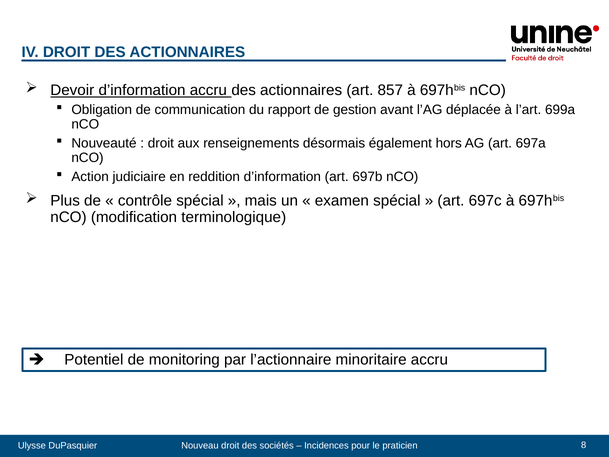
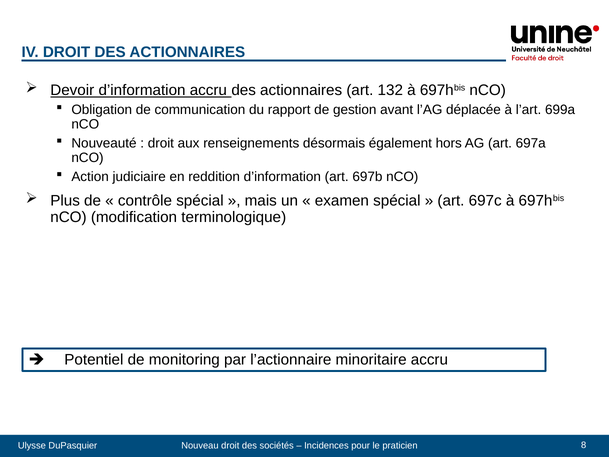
857: 857 -> 132 (390, 90)
